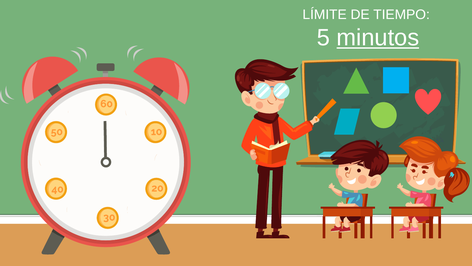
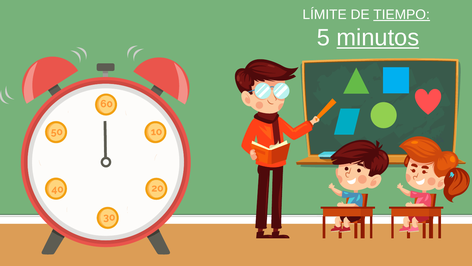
TIEMPO underline: none -> present (402, 15)
